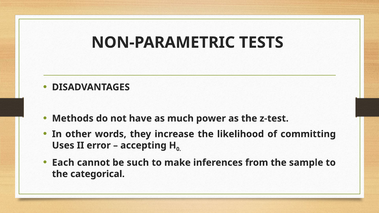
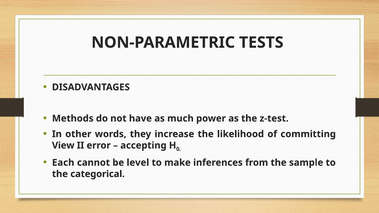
Uses: Uses -> View (63, 146)
such: such -> level (138, 163)
